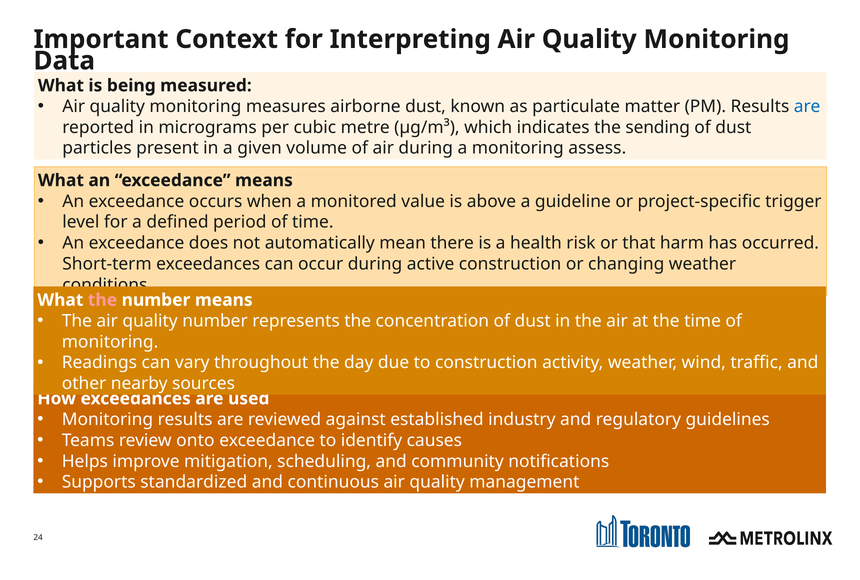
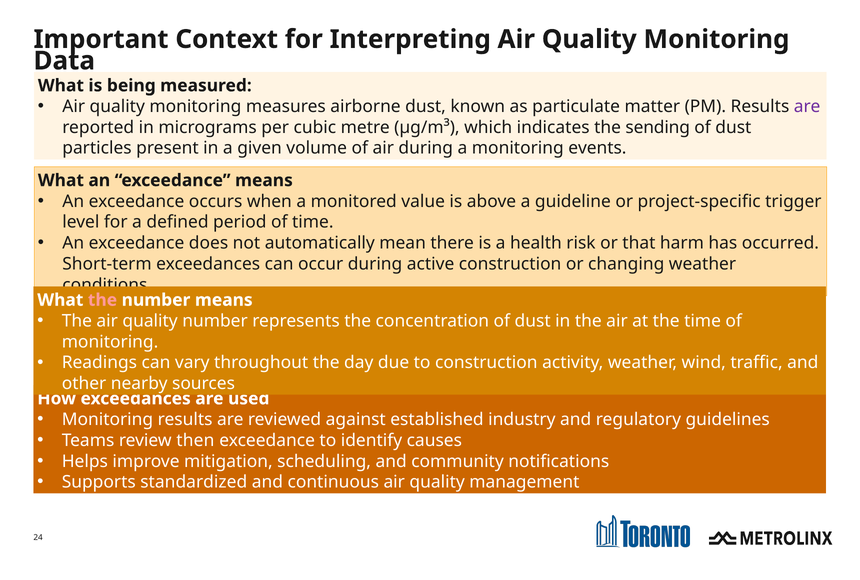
are colour: blue -> purple (807, 106)
assess: assess -> events (597, 148)
onto: onto -> then (195, 440)
